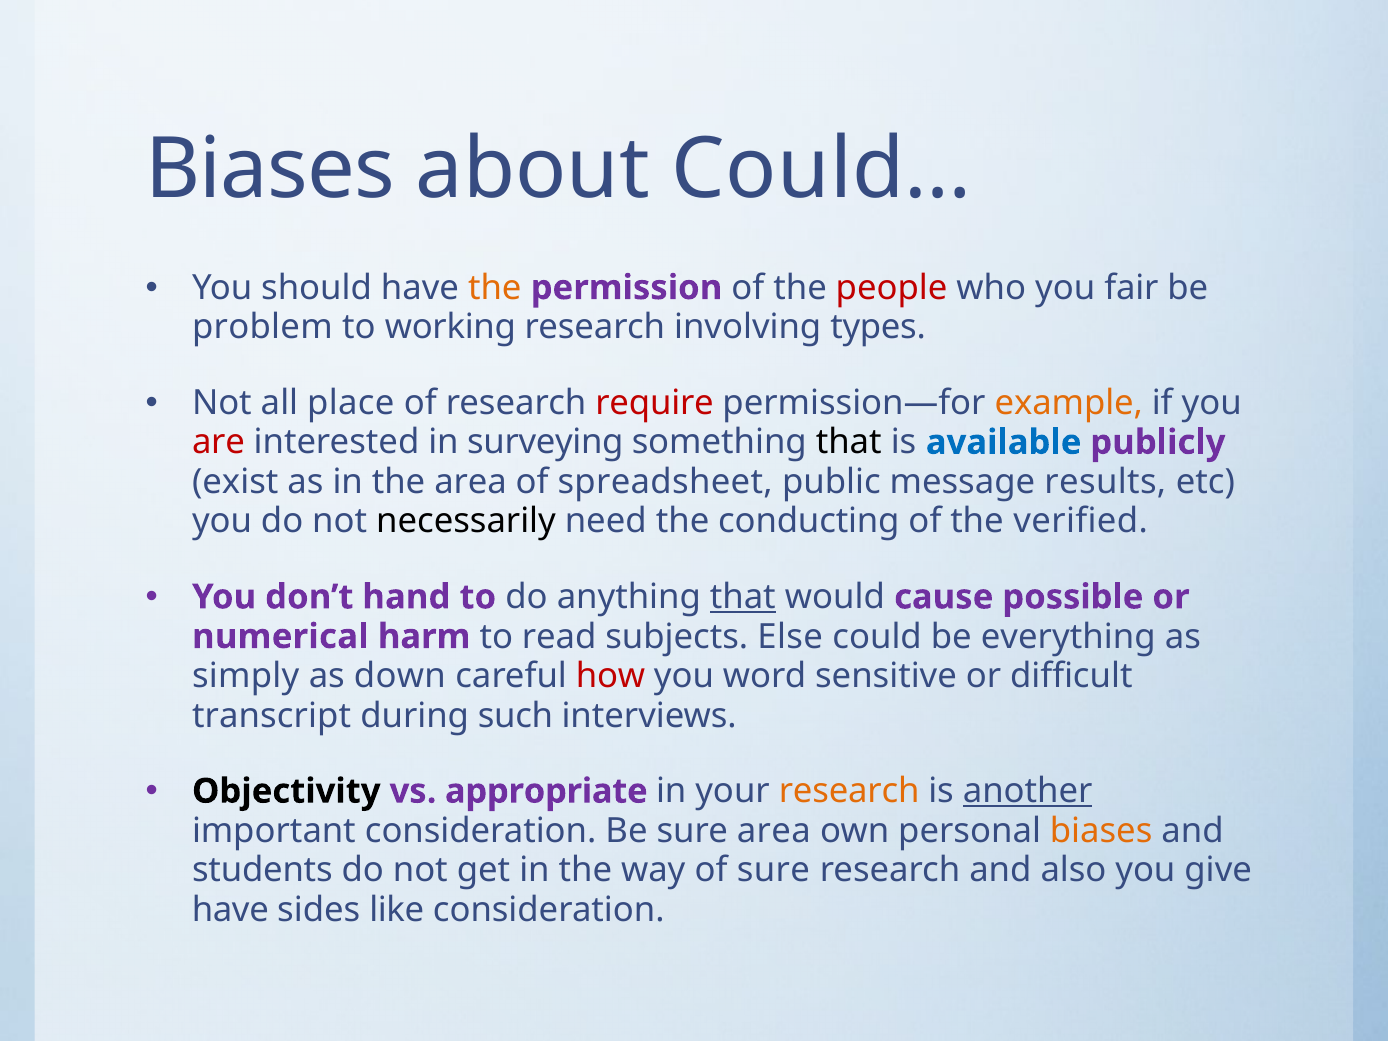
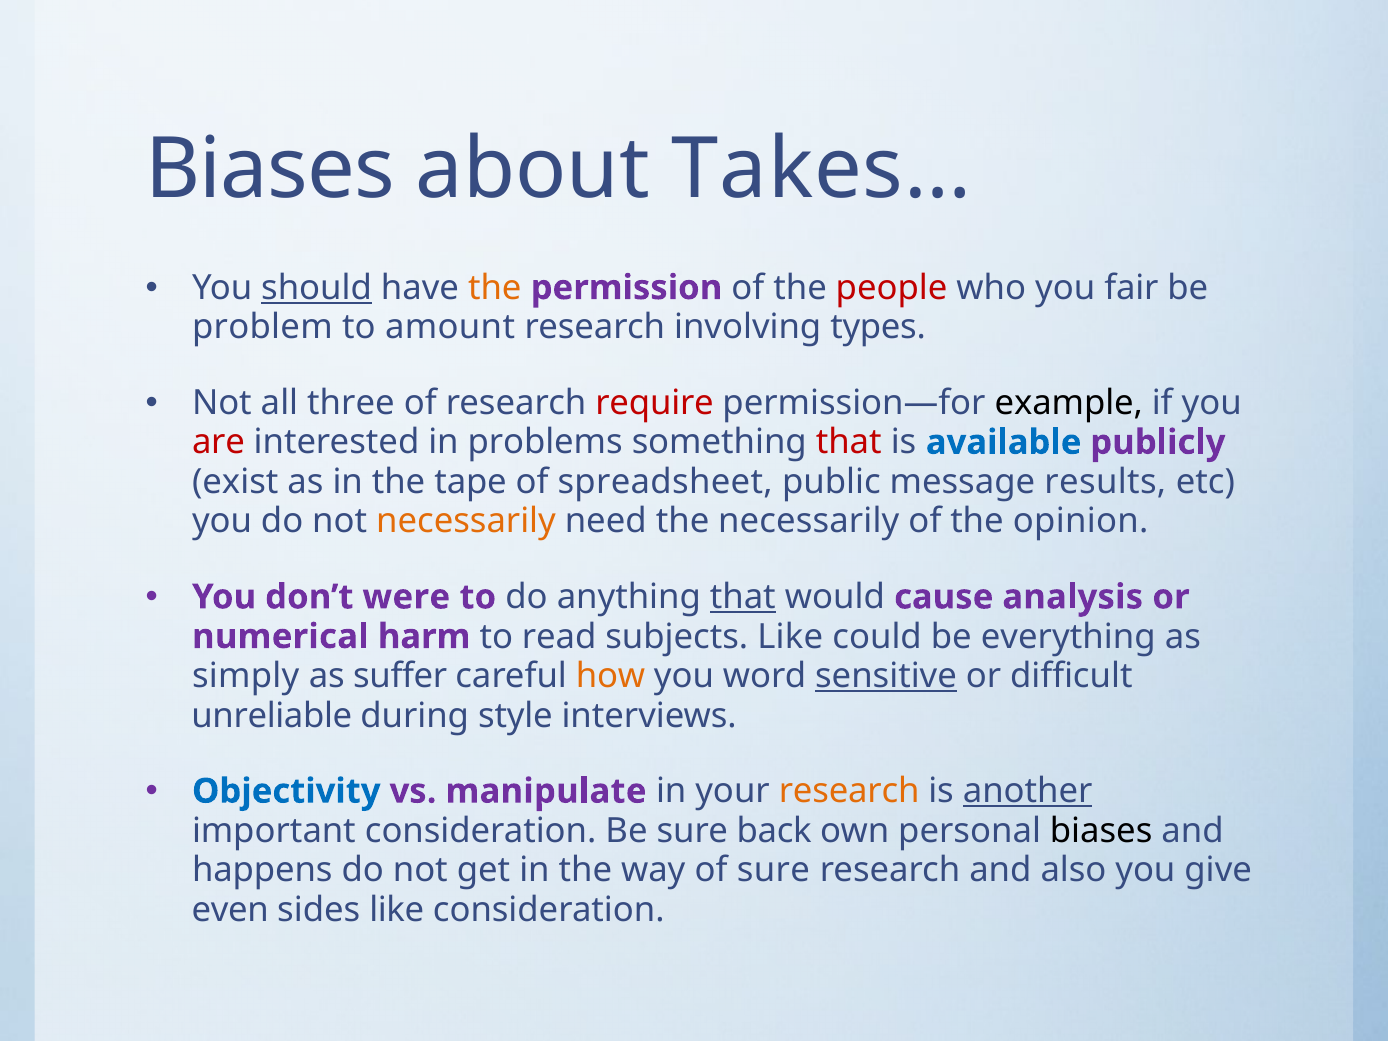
Could…: Could… -> Takes… (822, 169)
should underline: none -> present (317, 288)
working: working -> amount (450, 327)
place: place -> three (351, 403)
example colour: orange -> black (1069, 403)
surveying: surveying -> problems (545, 442)
that colour: black -> red (849, 442)
the area: area -> tape (471, 482)
necessarily colour: black -> orange (466, 522)
the conducting: conducting -> necessarily (809, 522)
verified: verified -> opinion (1081, 522)
hand: hand -> were (406, 597)
possible: possible -> analysis (1073, 597)
subjects Else: Else -> Like (790, 637)
down: down -> suffer (400, 676)
how colour: red -> orange (611, 676)
sensitive underline: none -> present (886, 676)
transcript: transcript -> unreliable (272, 716)
such: such -> style (515, 716)
Objectivity colour: black -> blue (286, 791)
appropriate: appropriate -> manipulate (546, 791)
sure area: area -> back (774, 831)
biases colour: orange -> black (1101, 831)
students: students -> happens (262, 870)
have: have -> even (230, 910)
